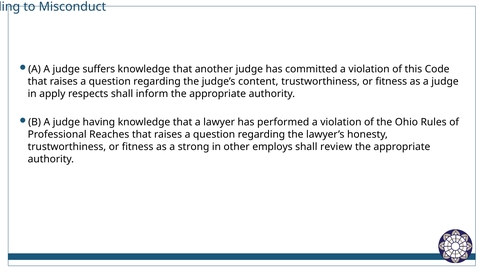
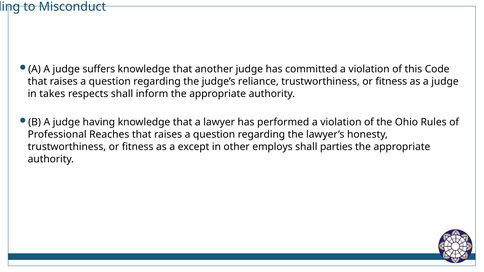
content: content -> reliance (258, 82)
apply: apply -> takes (52, 94)
strong: strong -> except (194, 147)
review: review -> parties (336, 147)
